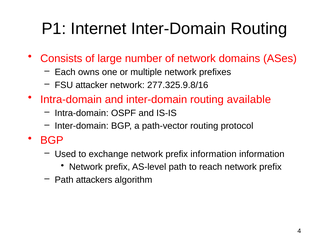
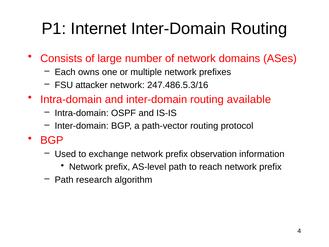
277.325.9.8/16: 277.325.9.8/16 -> 247.486.5.3/16 (178, 85)
prefix information: information -> observation (214, 154)
attackers: attackers -> research (94, 180)
